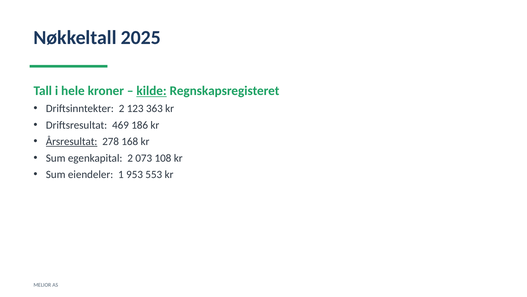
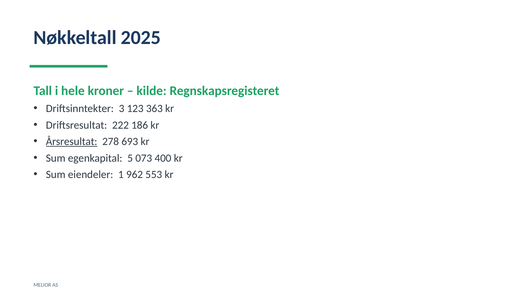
kilde underline: present -> none (152, 91)
Driftsinntekter 2: 2 -> 3 (122, 108)
469: 469 -> 222 (120, 125)
168: 168 -> 693 (130, 141)
egenkapital 2: 2 -> 5 (130, 158)
108: 108 -> 400 (163, 158)
953: 953 -> 962 (135, 174)
